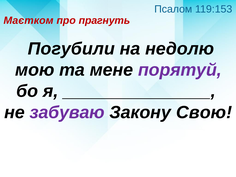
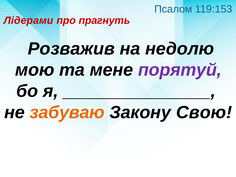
Маєтком: Маєтком -> Лідерами (29, 20)
Погубили: Погубили -> Розважив (71, 49)
забуваю colour: purple -> orange (67, 112)
